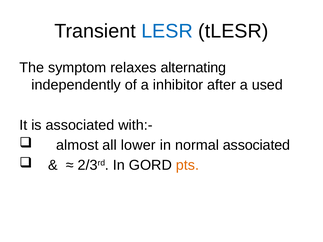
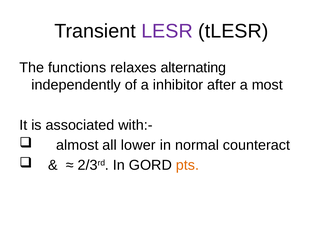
LESR colour: blue -> purple (167, 31)
symptom: symptom -> functions (77, 68)
used: used -> most (267, 85)
normal associated: associated -> counteract (256, 145)
